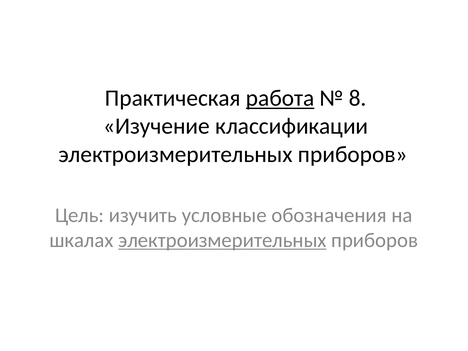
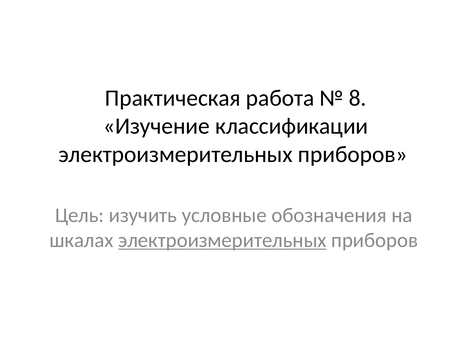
работа underline: present -> none (280, 98)
